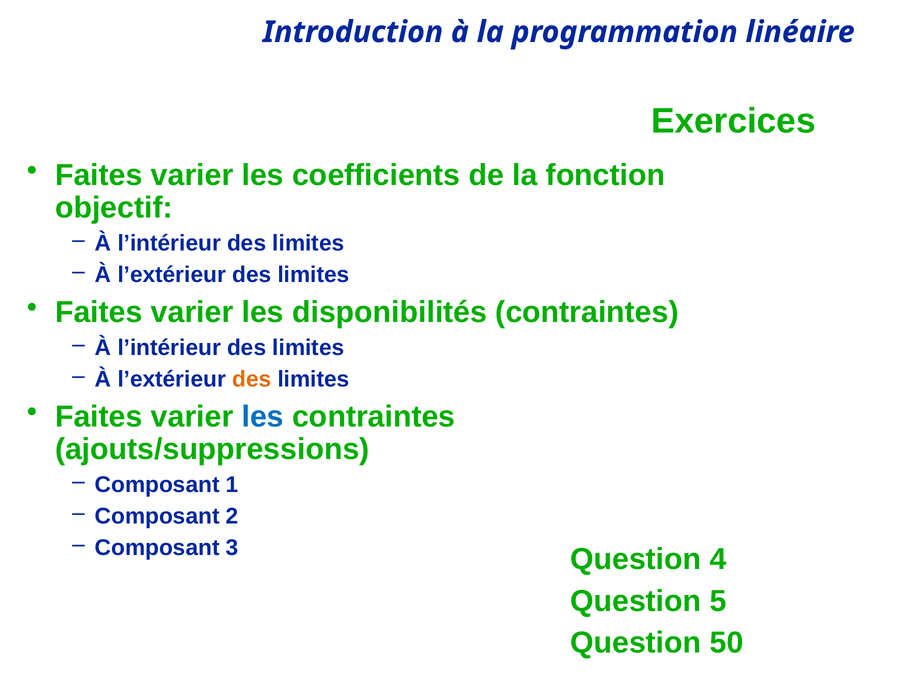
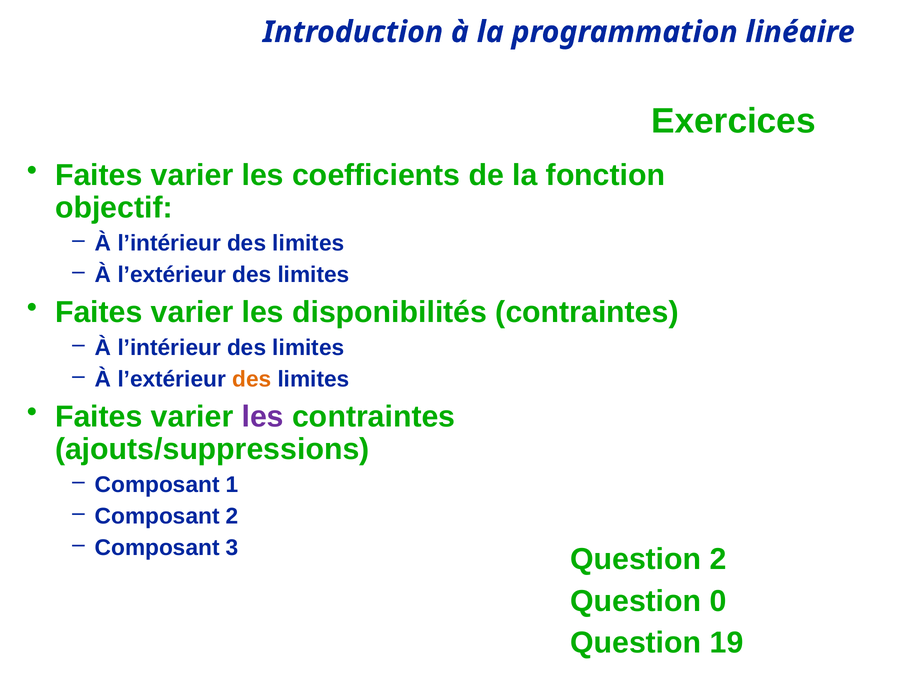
les colour: blue -> purple (263, 417)
Question 4: 4 -> 2 (718, 559)
5: 5 -> 0 (718, 601)
50: 50 -> 19 (727, 643)
